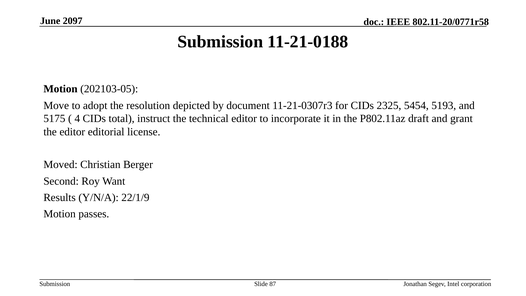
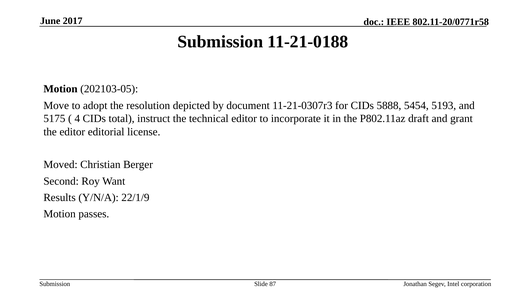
2097: 2097 -> 2017 (73, 21)
2325: 2325 -> 5888 (389, 105)
